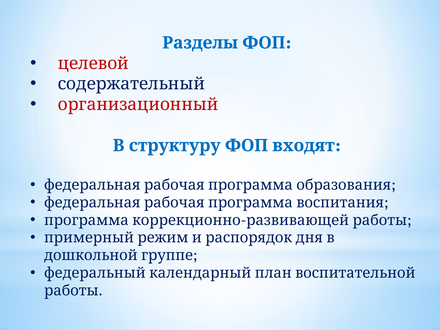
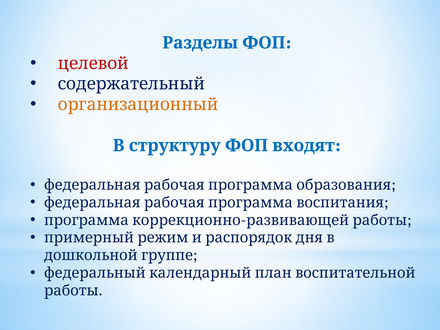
организационный colour: red -> orange (138, 104)
